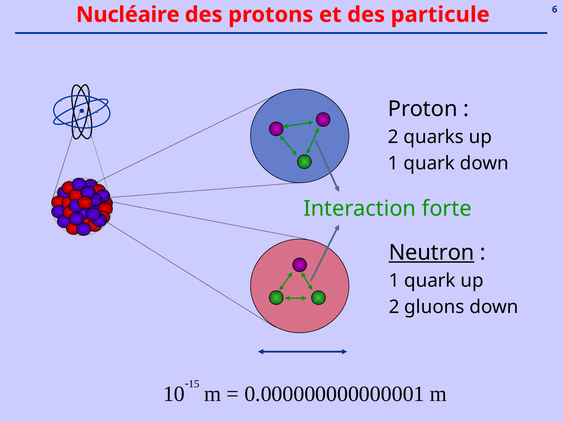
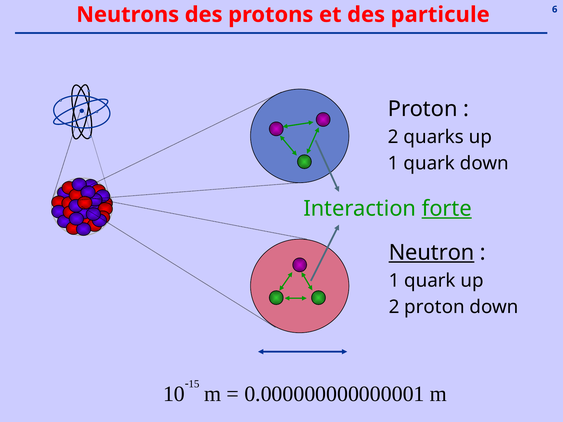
Nucléaire: Nucléaire -> Neutrons (128, 15)
forte underline: none -> present (447, 209)
2 gluons: gluons -> proton (434, 307)
